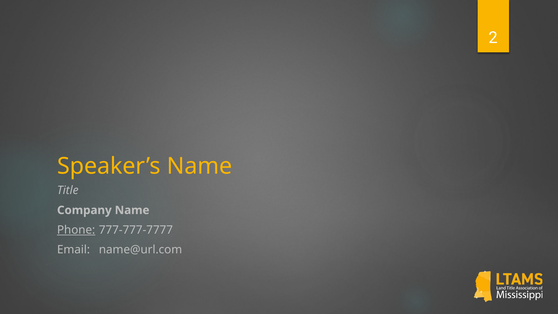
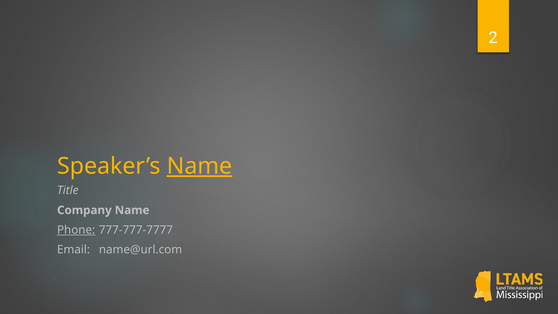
Name underline: none -> present (199, 166)
